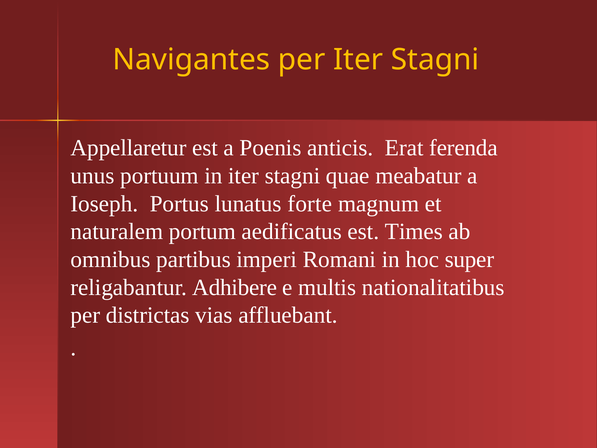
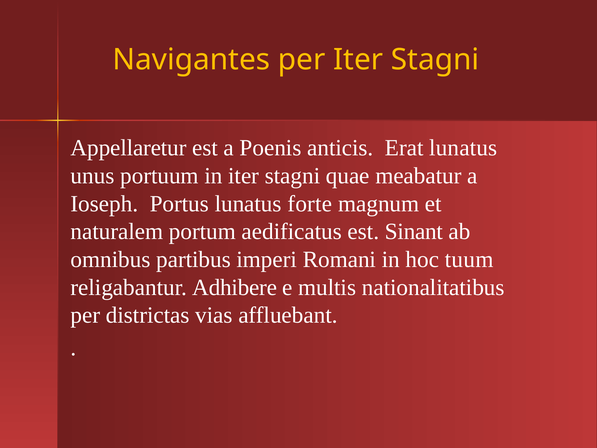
Erat ferenda: ferenda -> lunatus (463, 148)
Times: Times -> Sinant (414, 232)
super: super -> tuum (469, 259)
